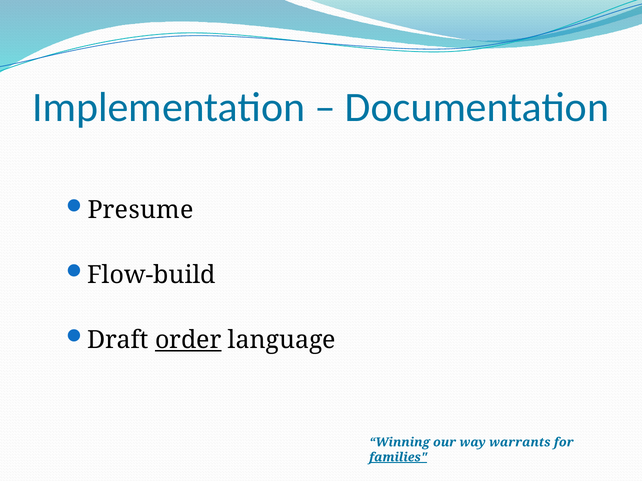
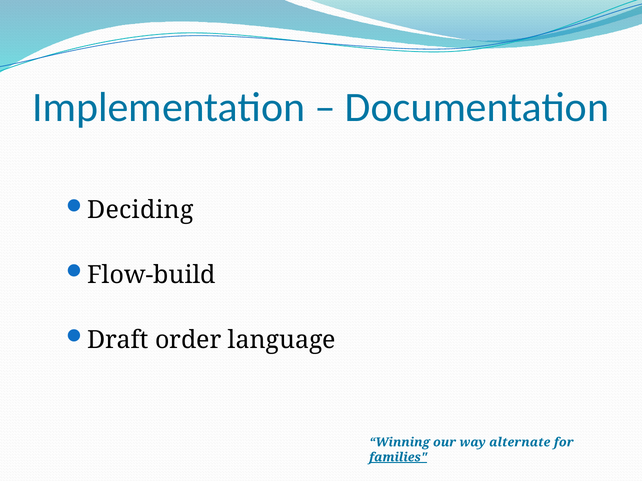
Presume: Presume -> Deciding (141, 210)
order underline: present -> none (188, 340)
warrants: warrants -> alternate (520, 443)
